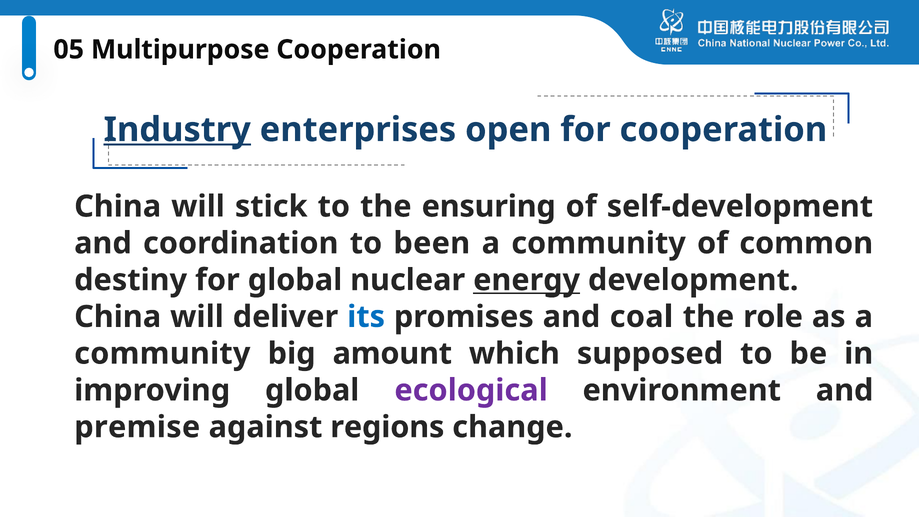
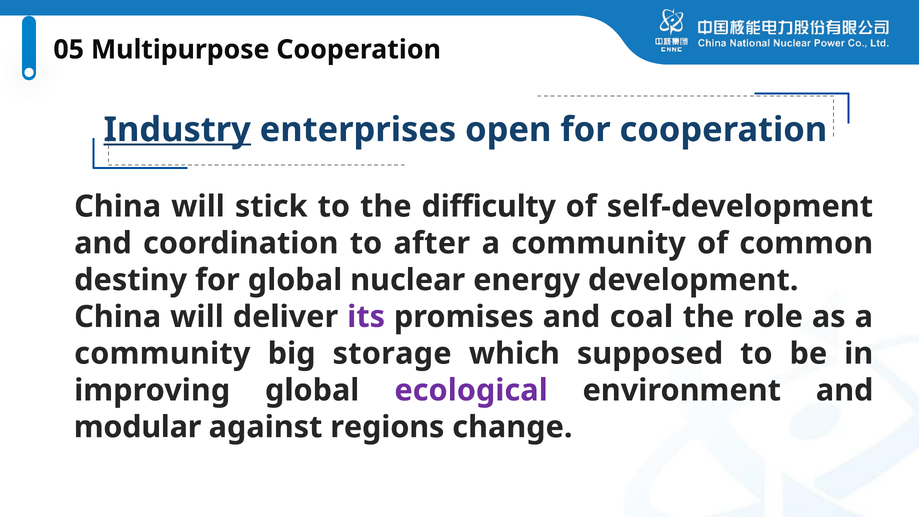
ensuring: ensuring -> difficulty (489, 206)
been: been -> after (432, 243)
energy underline: present -> none (527, 280)
its colour: blue -> purple (366, 317)
amount: amount -> storage (392, 354)
premise: premise -> modular (138, 427)
